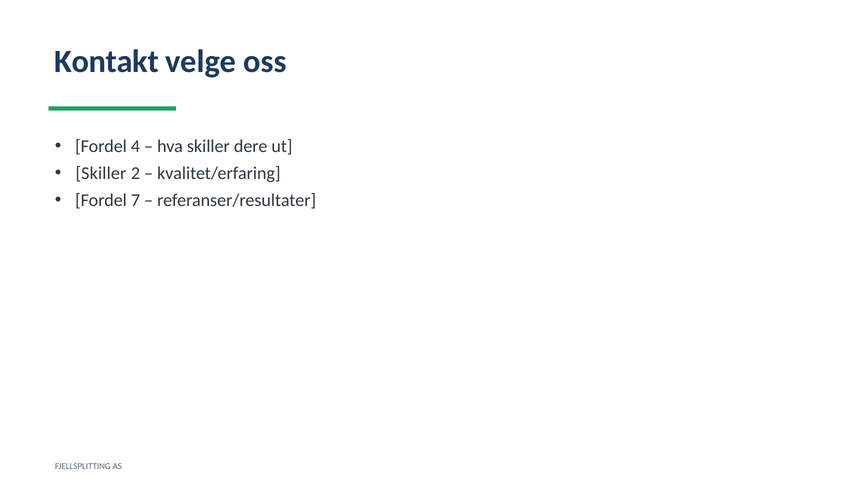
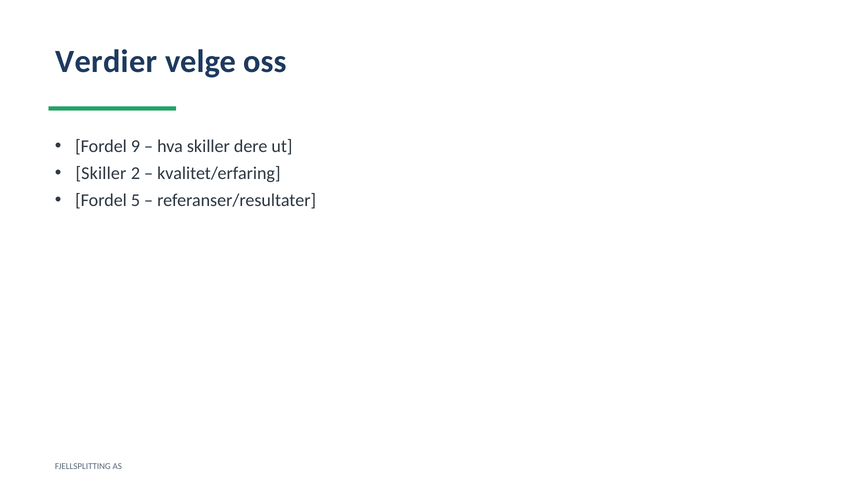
Kontakt: Kontakt -> Verdier (106, 62)
4: 4 -> 9 (135, 146)
7: 7 -> 5 (135, 200)
